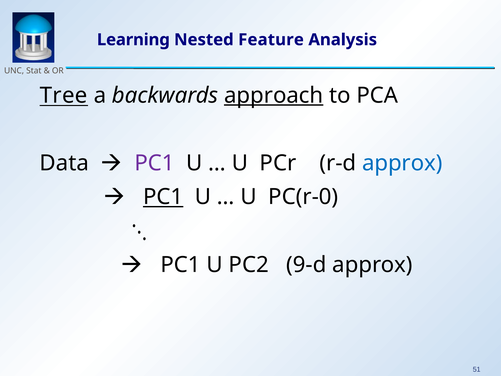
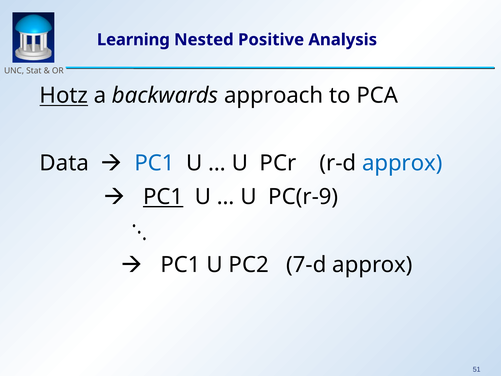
Feature: Feature -> Positive (271, 40)
Tree: Tree -> Hotz (64, 95)
approach underline: present -> none (274, 95)
PC1 colour: purple -> blue (155, 163)
PC(r-0: PC(r-0 -> PC(r-9 (303, 197)
9-d: 9-d -> 7-d (306, 264)
